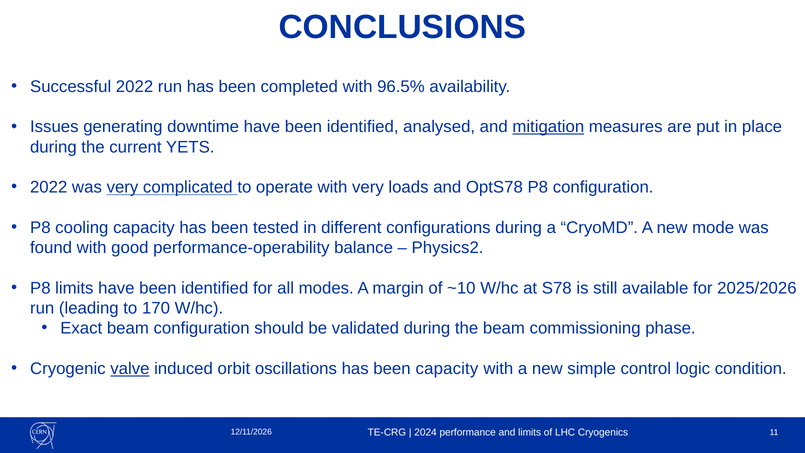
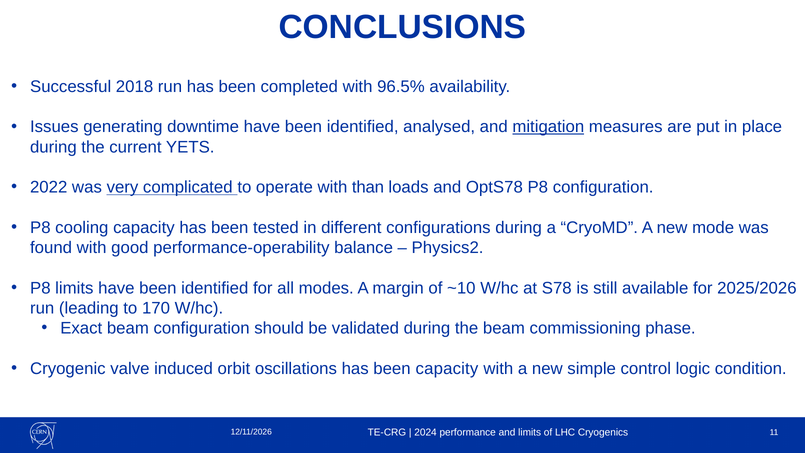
Successful 2022: 2022 -> 2018 (135, 87)
with very: very -> than (368, 187)
valve underline: present -> none (130, 368)
